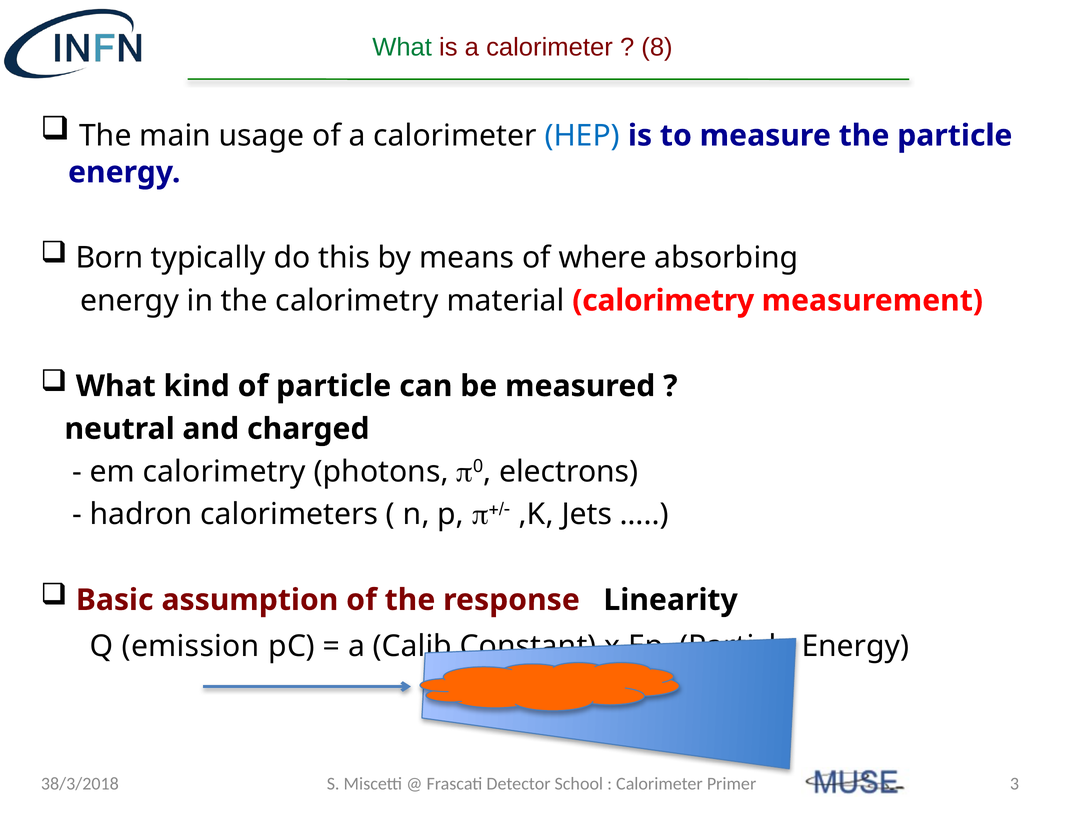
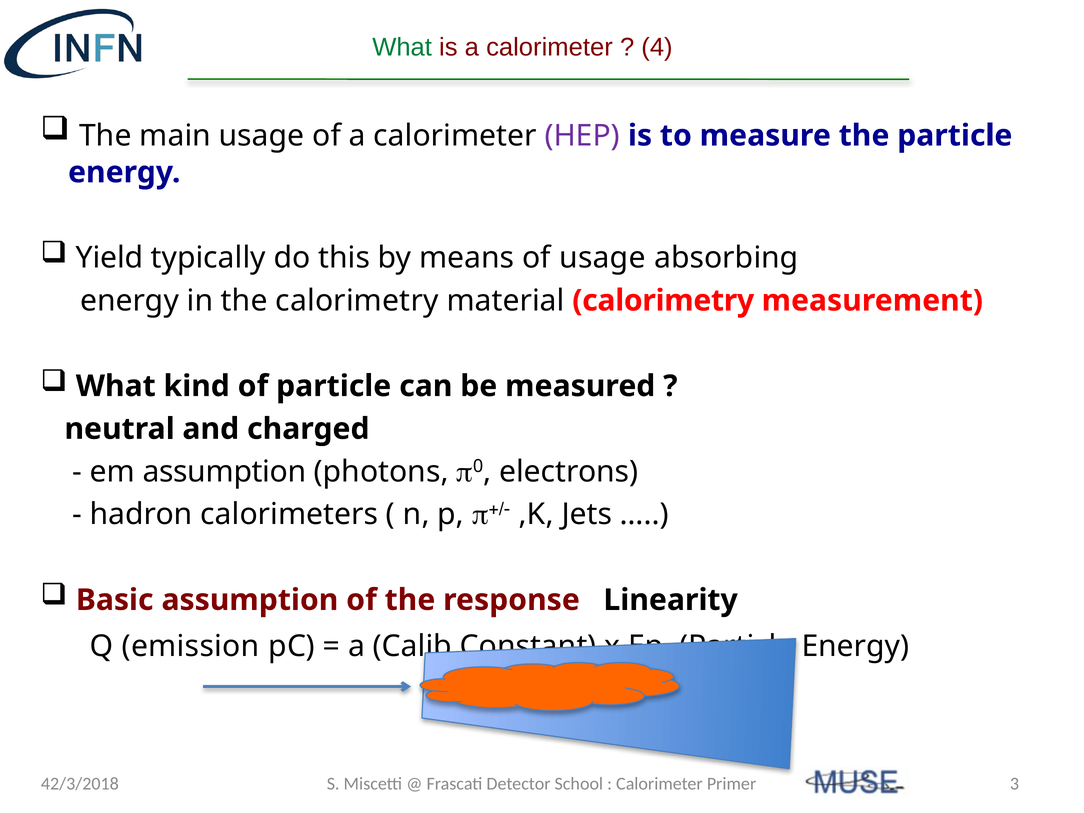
8: 8 -> 4 (657, 47)
HEP colour: blue -> purple (582, 136)
Born: Born -> Yield (109, 258)
of where: where -> usage (602, 258)
em calorimetry: calorimetry -> assumption (224, 472)
38/3/2018: 38/3/2018 -> 42/3/2018 (80, 784)
